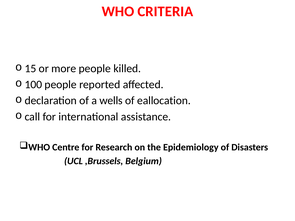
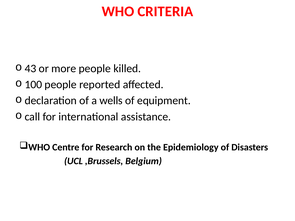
15: 15 -> 43 (30, 69)
eallocation: eallocation -> equipment (164, 101)
